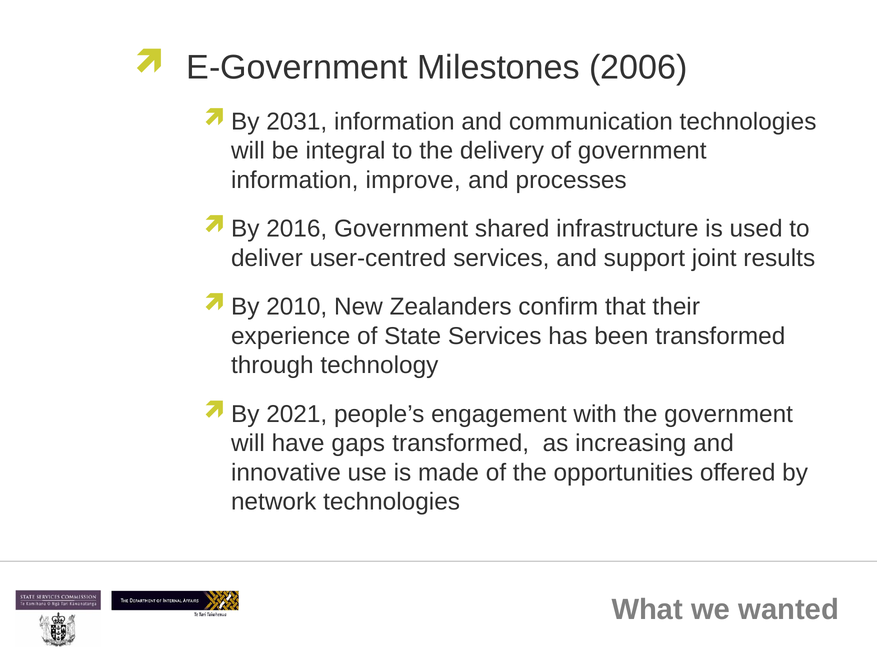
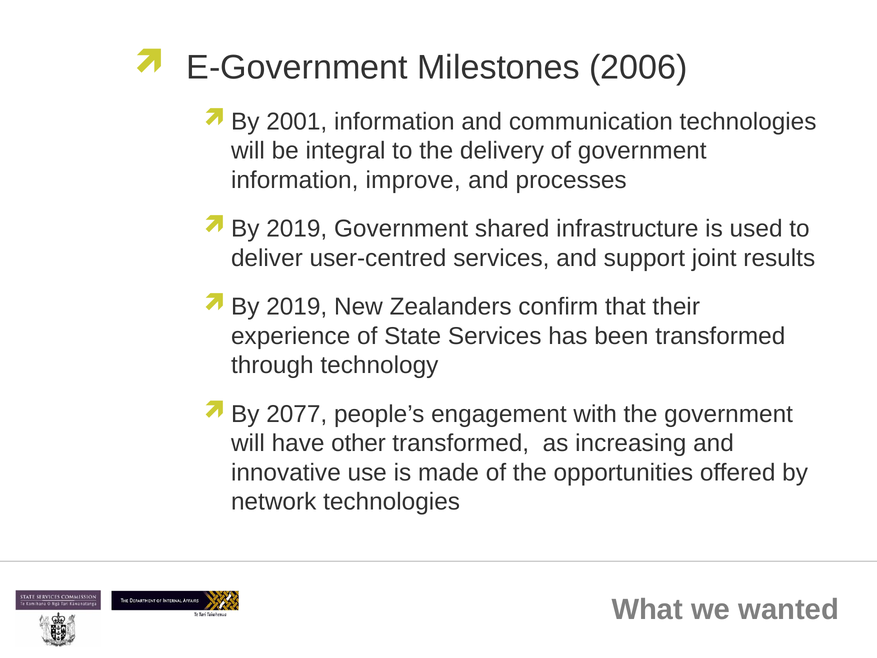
2031: 2031 -> 2001 (297, 122)
2016: 2016 -> 2019 (297, 229)
2010: 2010 -> 2019 (297, 307)
2021: 2021 -> 2077 (297, 414)
gaps: gaps -> other (359, 443)
